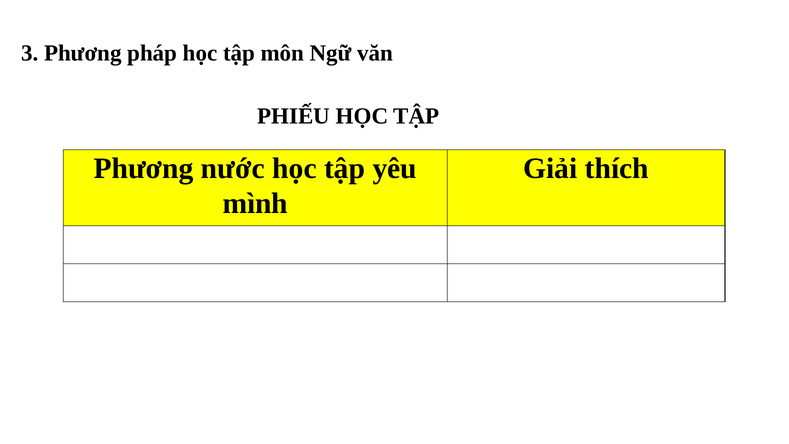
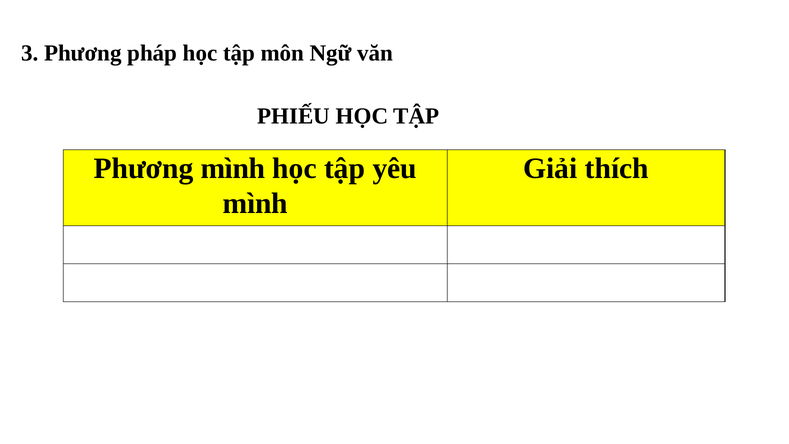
Phương nước: nước -> mình (233, 168)
